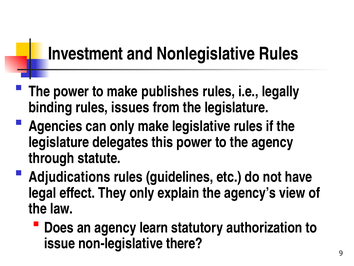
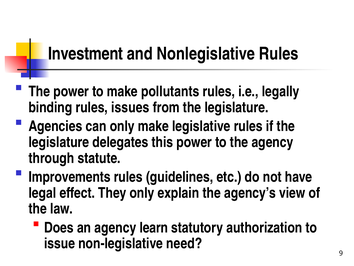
publishes: publishes -> pollutants (170, 91)
Adjudications: Adjudications -> Improvements (70, 177)
there: there -> need (184, 243)
